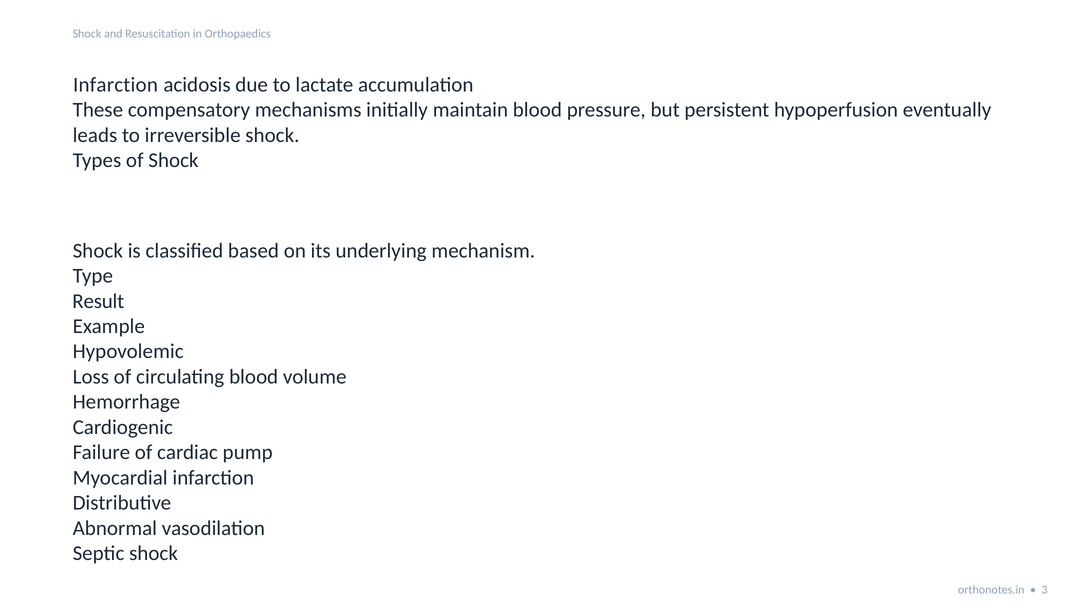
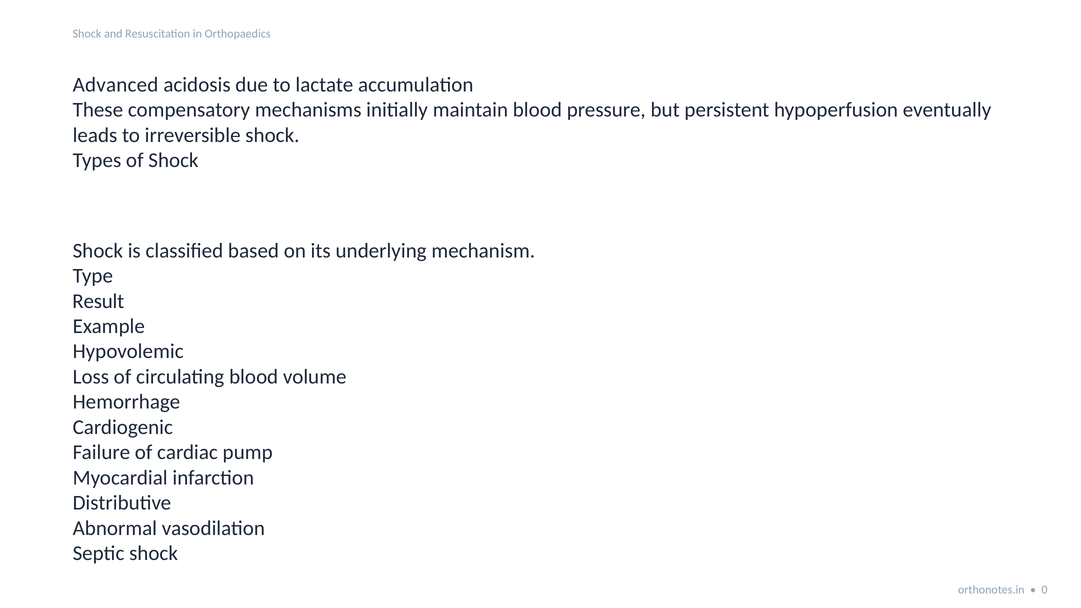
Infarction: Infarction -> Advanced (116, 85)
3: 3 -> 0 (1044, 590)
